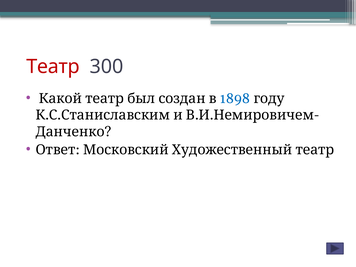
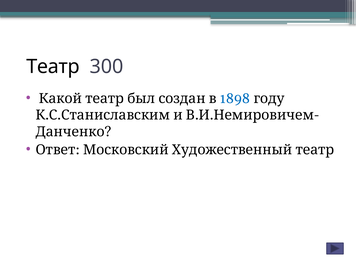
Театр colour: red -> black (53, 67)
